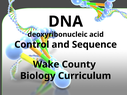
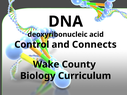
Sequence: Sequence -> Connects (94, 45)
